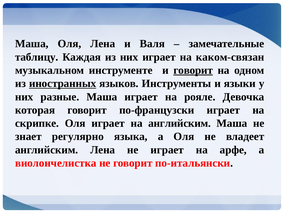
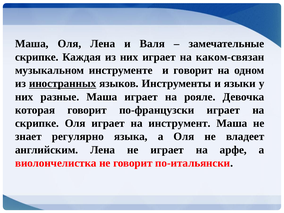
таблицу: таблицу -> скрипке (37, 57)
говорит underline: present -> none (193, 70)
на английским: английским -> инструмент (179, 123)
